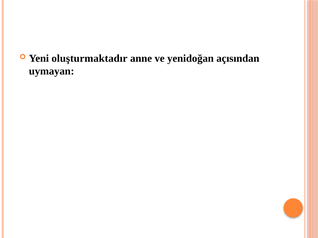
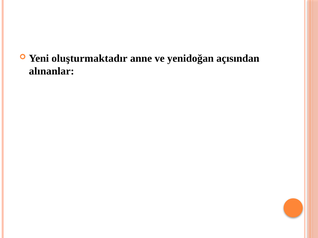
uymayan: uymayan -> alınanlar (52, 71)
